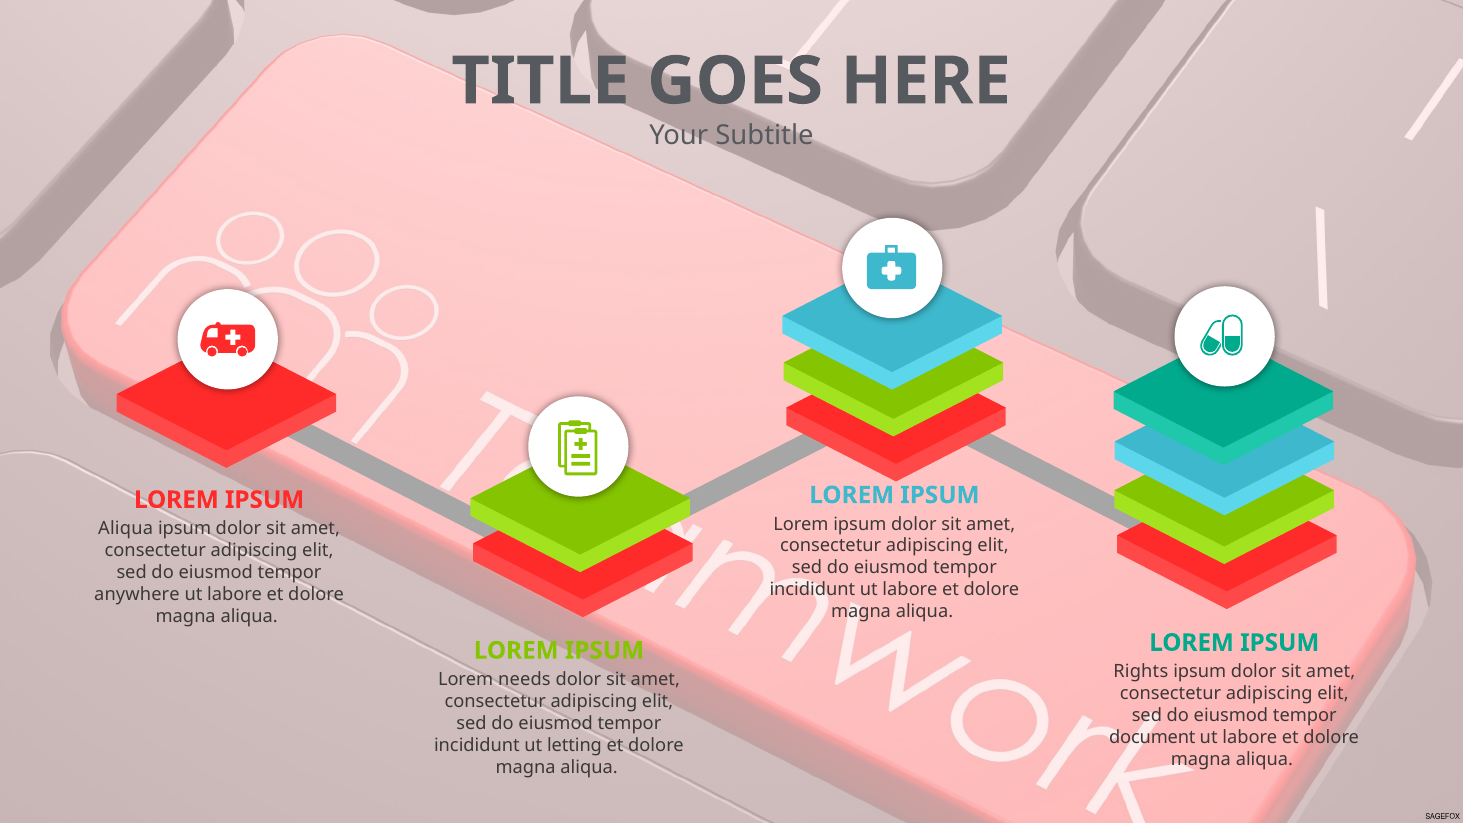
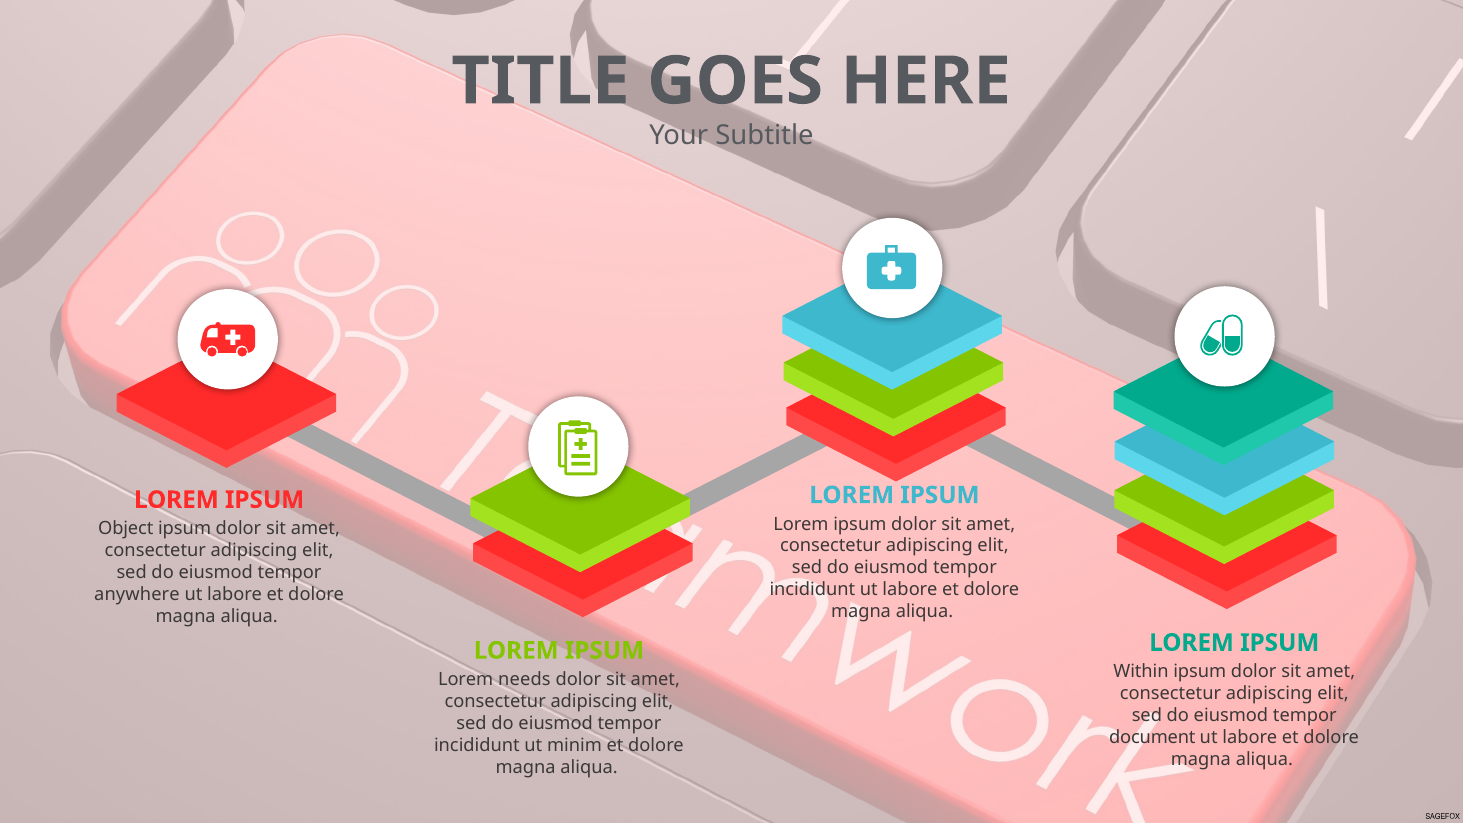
Aliqua: Aliqua -> Object (126, 529)
Rights: Rights -> Within (1141, 671)
letting: letting -> minim (574, 745)
